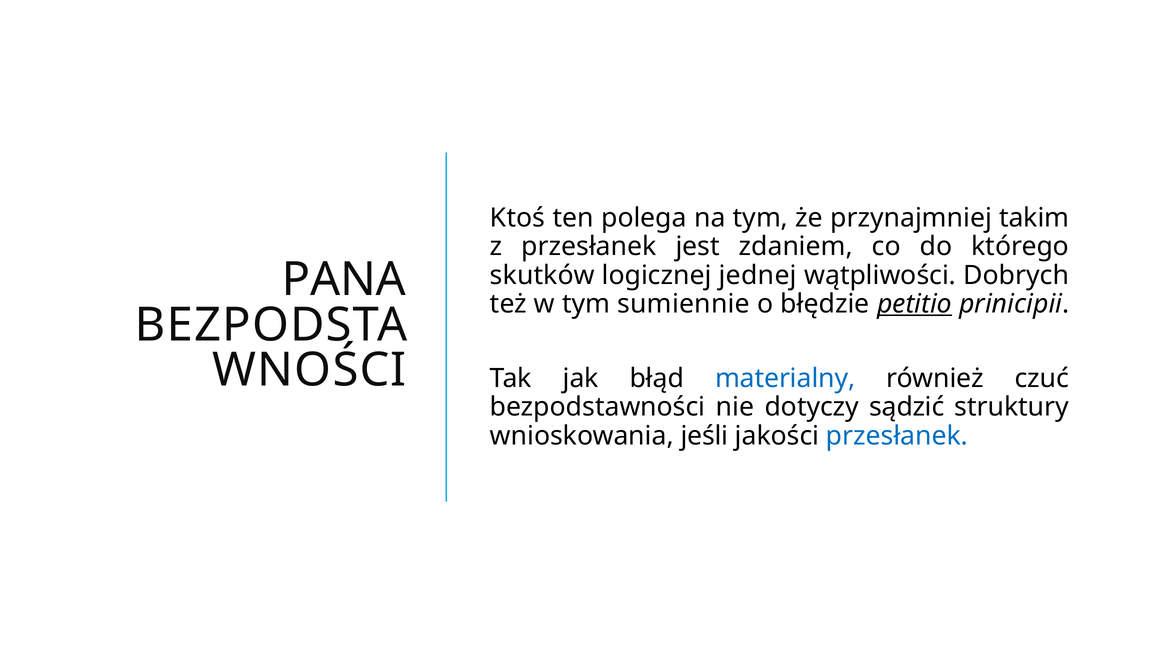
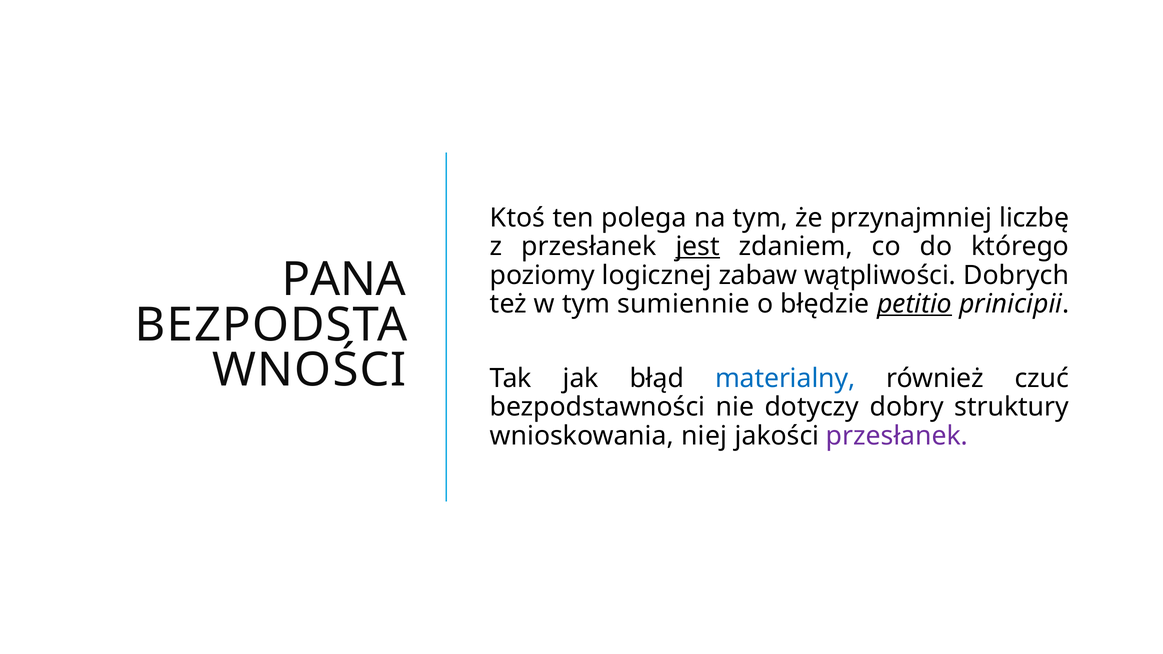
takim: takim -> liczbę (1034, 218)
jest underline: none -> present (698, 247)
skutków: skutków -> poziomy (542, 275)
jednej: jednej -> zabaw (758, 275)
sądzić: sądzić -> dobry (907, 407)
jeśli: jeśli -> niej (704, 436)
przesłanek colour: blue -> purple (897, 436)
